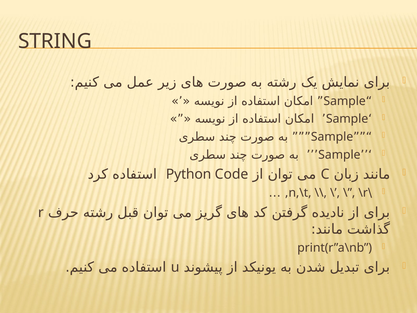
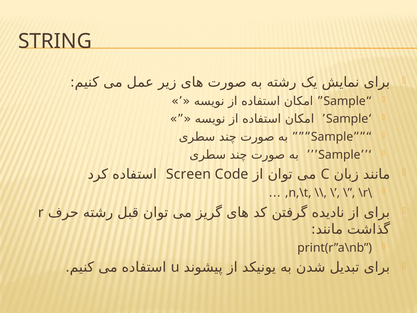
Python: Python -> Screen (188, 174)
